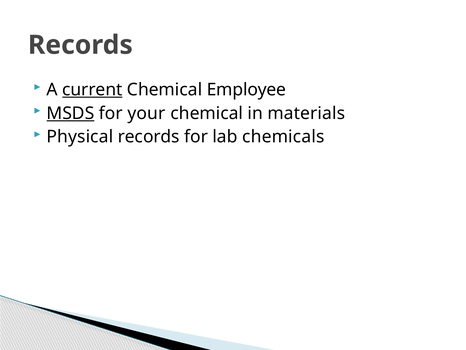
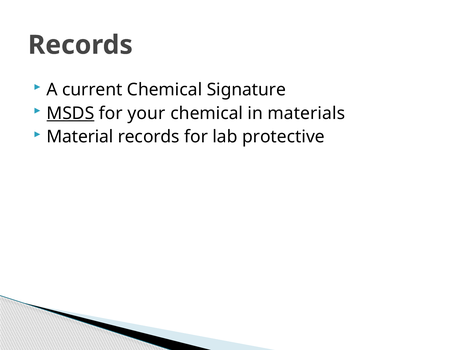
current underline: present -> none (92, 90)
Employee: Employee -> Signature (246, 90)
Physical: Physical -> Material (80, 137)
chemicals: chemicals -> protective (283, 137)
